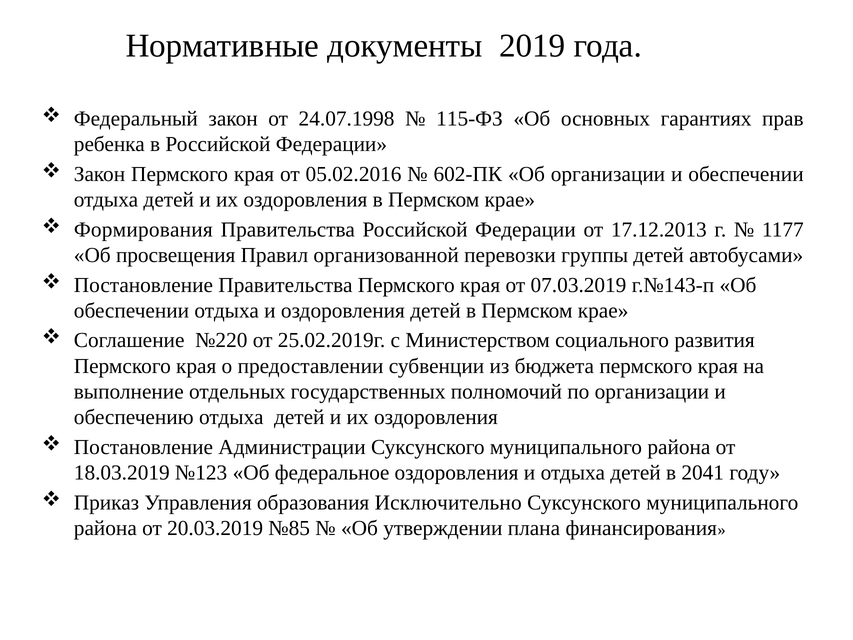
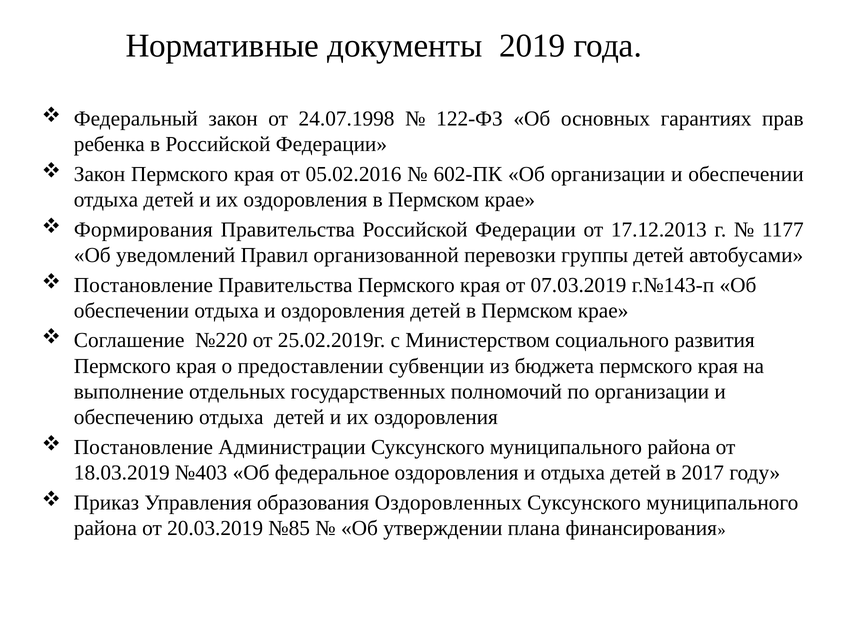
115-ФЗ: 115-ФЗ -> 122-ФЗ (469, 119)
просвещения: просвещения -> уведомлений (176, 255)
№123: №123 -> №403 (201, 473)
2041: 2041 -> 2017 (703, 473)
Исключительно: Исключительно -> Оздоровленных (448, 502)
